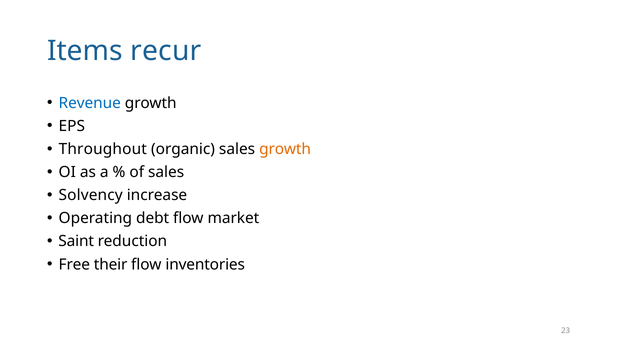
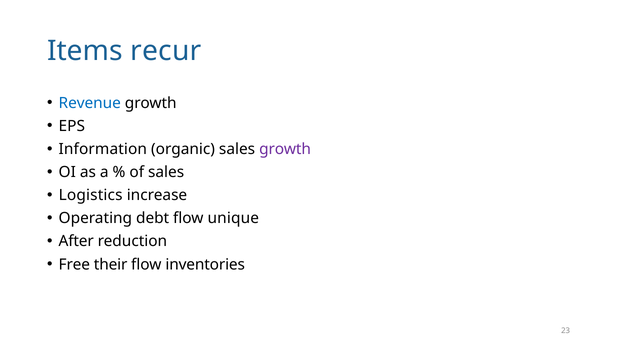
Throughout: Throughout -> Information (103, 149)
growth colour: orange -> purple (285, 149)
Solvency: Solvency -> Logistics (91, 195)
market: market -> unique (233, 218)
Saint: Saint -> After (76, 241)
